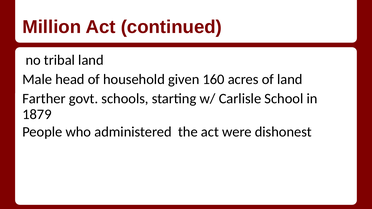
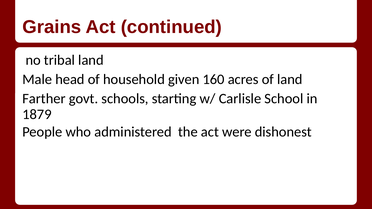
Million: Million -> Grains (52, 27)
